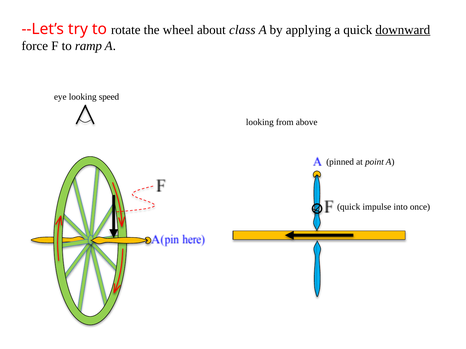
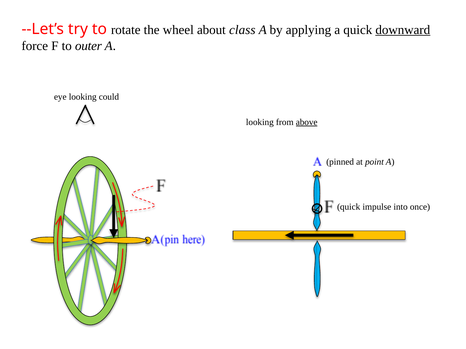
ramp: ramp -> outer (88, 46)
speed: speed -> could (109, 97)
above underline: none -> present (307, 122)
